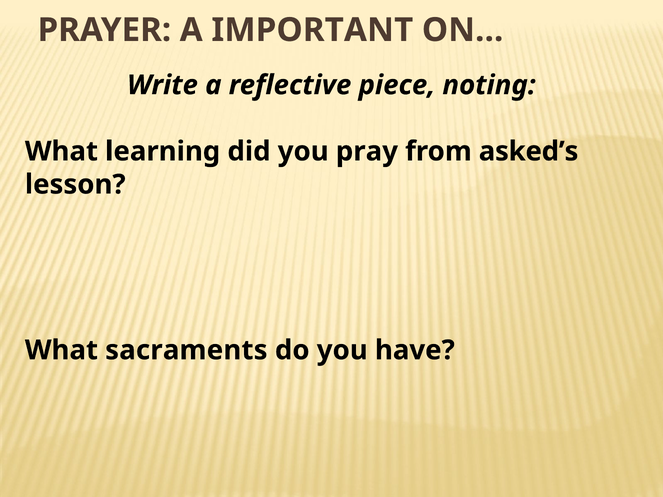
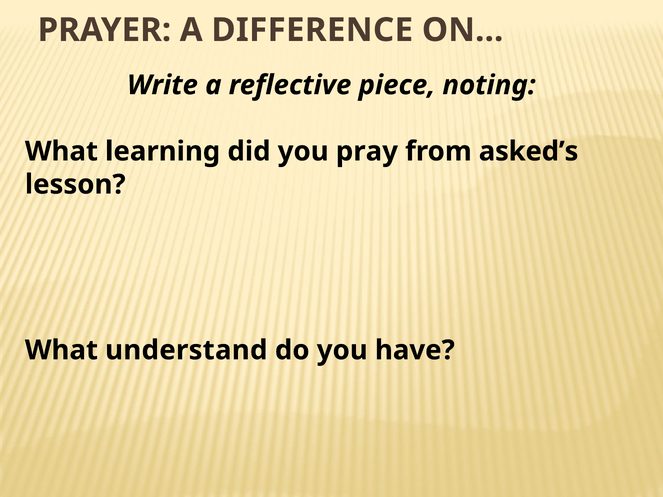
IMPORTANT: IMPORTANT -> DIFFERENCE (312, 30)
sacraments: sacraments -> understand (186, 350)
